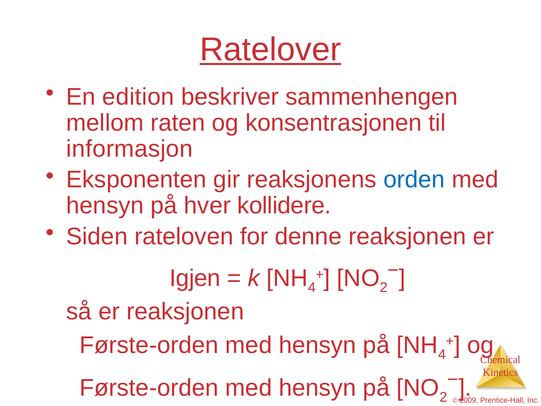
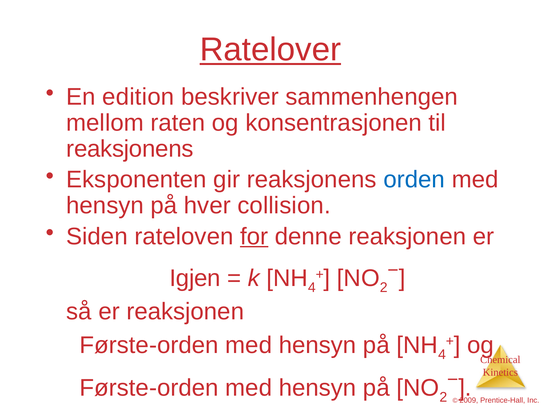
informasjon: informasjon -> reaksjonens (130, 149)
kollidere: kollidere -> collision (284, 205)
for underline: none -> present (254, 236)
